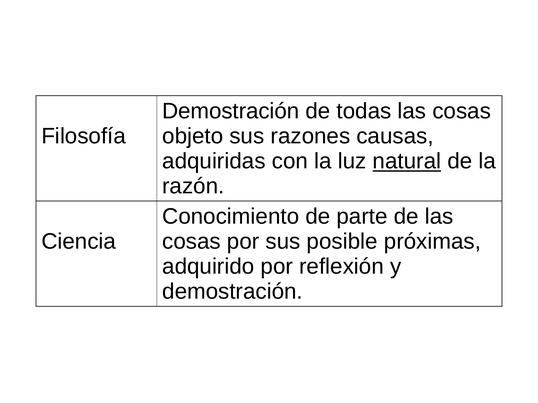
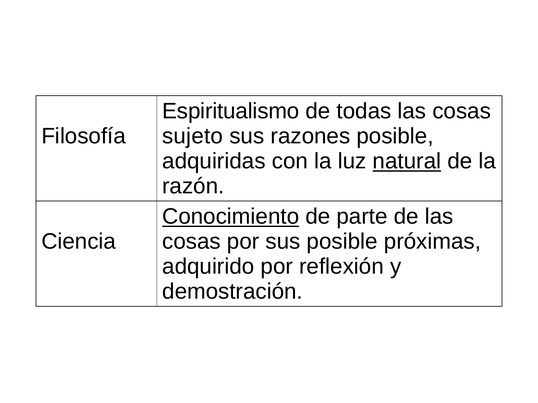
Demostración: Demostración -> Espiritualismo (231, 111)
objeto: objeto -> sujeto (193, 136)
razones causas: causas -> posible (395, 136)
Conocimiento underline: none -> present (231, 217)
